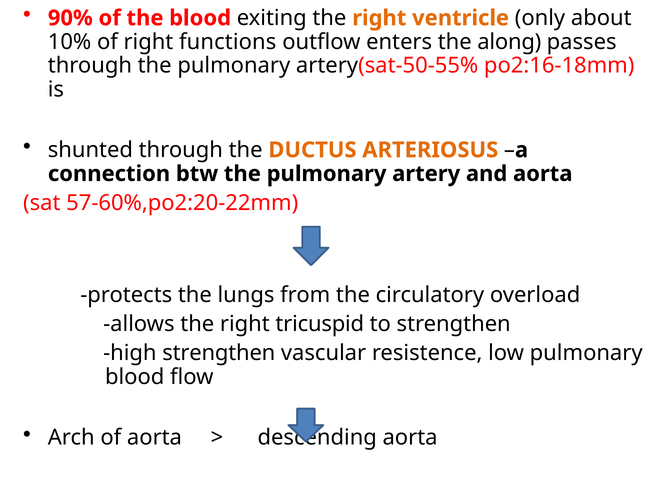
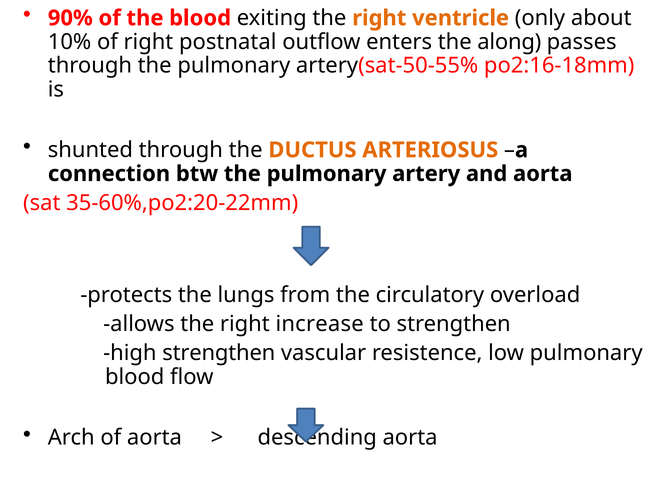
functions: functions -> postnatal (228, 42)
57-60%,po2:20-22mm: 57-60%,po2:20-22mm -> 35-60%,po2:20-22mm (182, 203)
tricuspid: tricuspid -> increase (320, 324)
